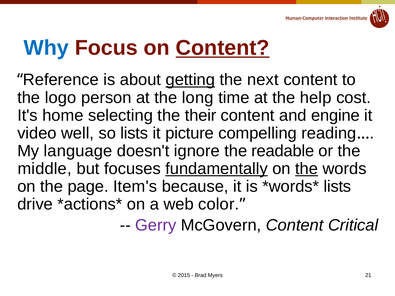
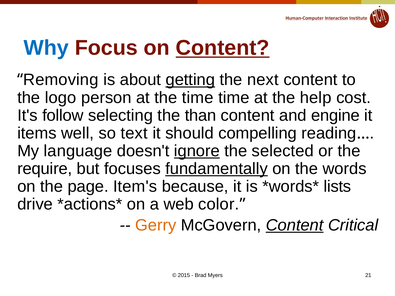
Reference: Reference -> Removing (61, 80)
the long: long -> time (198, 98)
home: home -> follow (63, 115)
their: their -> than (201, 115)
video: video -> items (37, 133)
so lists: lists -> text (134, 133)
picture: picture -> should (190, 133)
ignore underline: none -> present (197, 151)
readable: readable -> selected (283, 151)
middle: middle -> require (45, 169)
the underline: present -> none (307, 169)
Gerry colour: purple -> orange (156, 225)
Content underline: none -> present (295, 225)
